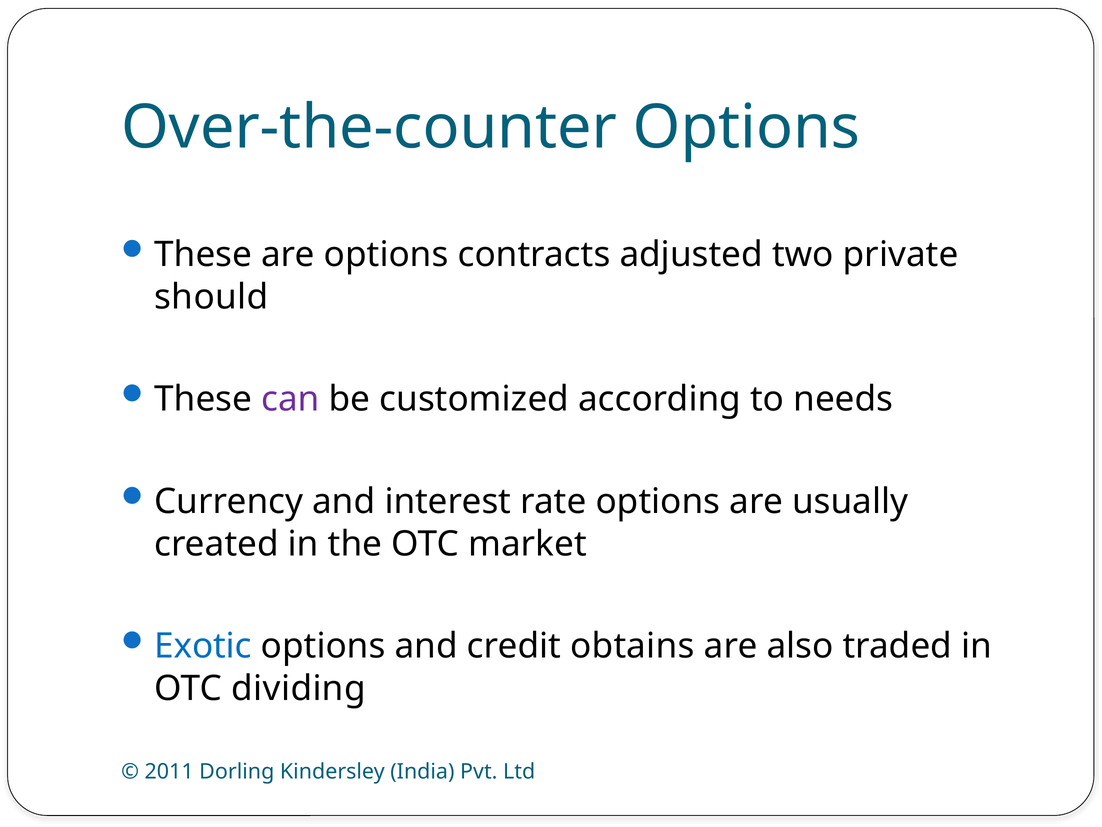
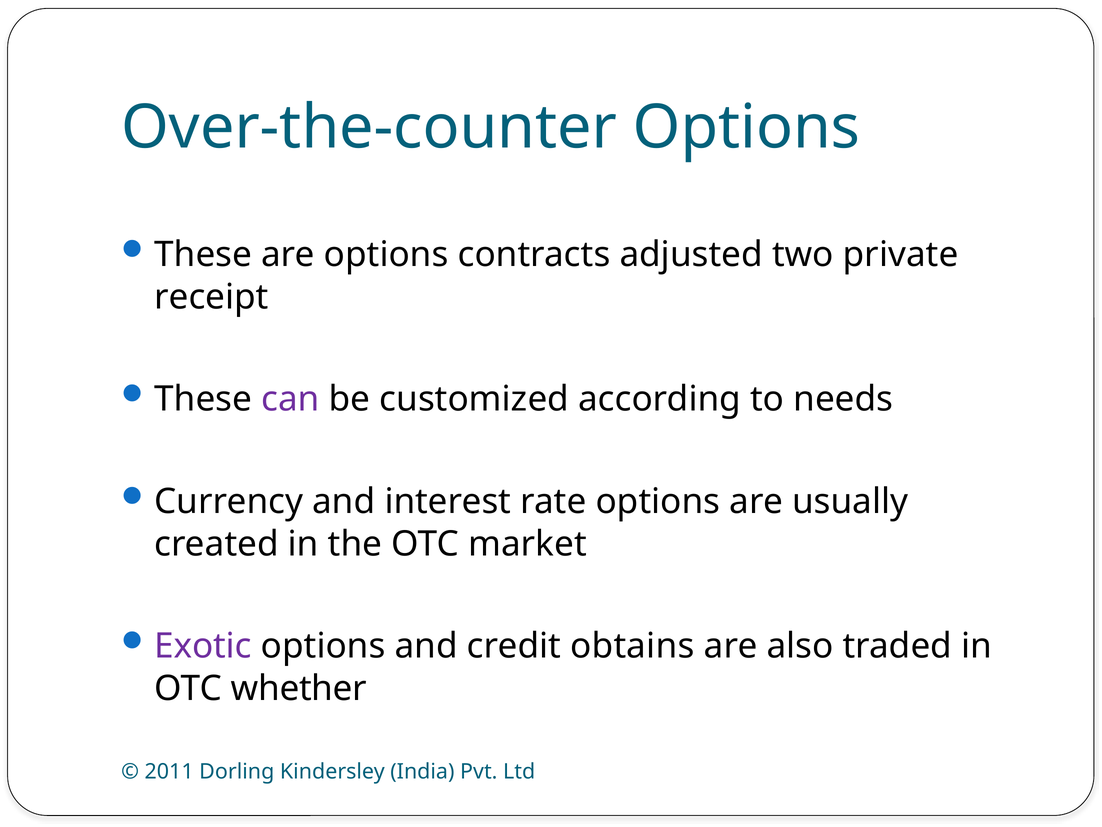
should: should -> receipt (211, 297)
Exotic colour: blue -> purple (203, 646)
dividing: dividing -> whether (299, 688)
